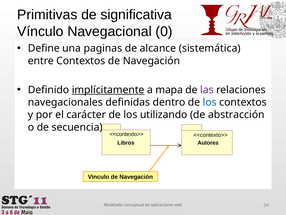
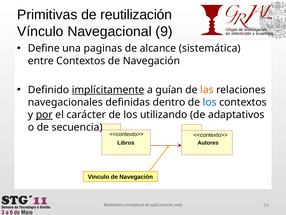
significativa: significativa -> reutilización (136, 15)
0: 0 -> 9 (164, 31)
mapa: mapa -> guían (169, 90)
las colour: purple -> orange (207, 90)
por underline: none -> present (44, 114)
abstracción: abstracción -> adaptativos (236, 114)
